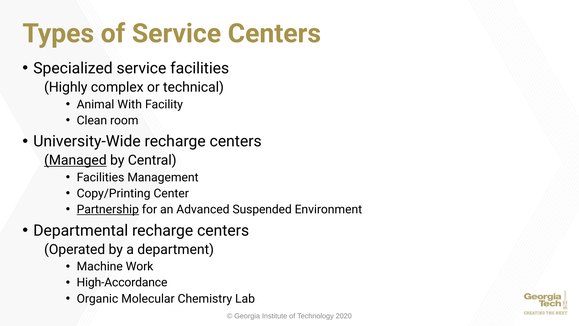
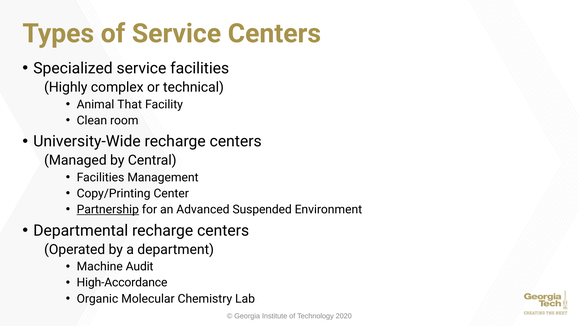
With: With -> That (130, 104)
Managed underline: present -> none (75, 160)
Work: Work -> Audit (140, 266)
